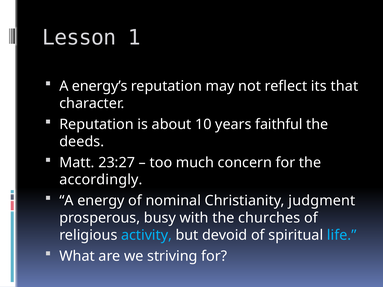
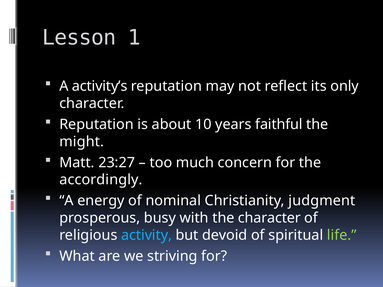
energy’s: energy’s -> activity’s (100, 86)
that: that -> only (345, 86)
deeds: deeds -> might (82, 142)
the churches: churches -> character (269, 218)
life colour: light blue -> light green (342, 235)
